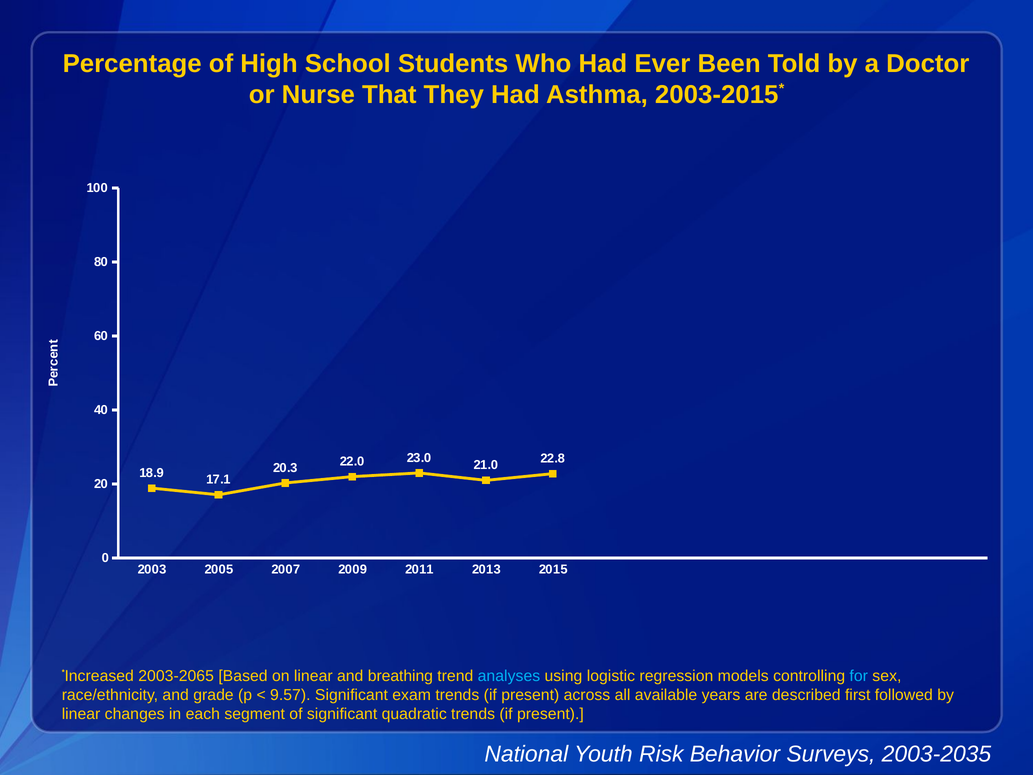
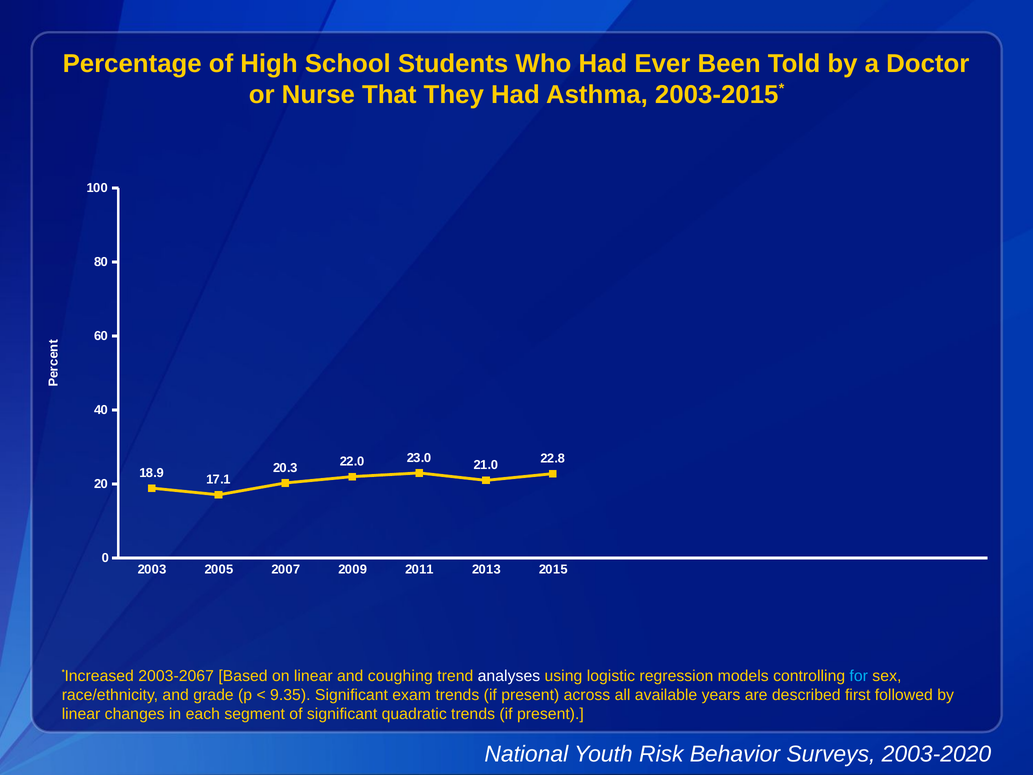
2003-2065: 2003-2065 -> 2003-2067 (176, 676)
breathing: breathing -> coughing (400, 676)
analyses colour: light blue -> white (509, 676)
9.57: 9.57 -> 9.35 (290, 695)
2003-2035: 2003-2035 -> 2003-2020 (936, 754)
